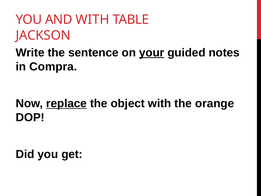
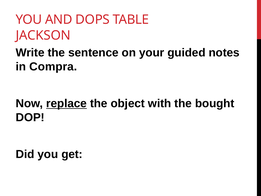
AND WITH: WITH -> DOPS (93, 20)
your underline: present -> none (152, 53)
orange: orange -> bought (215, 103)
